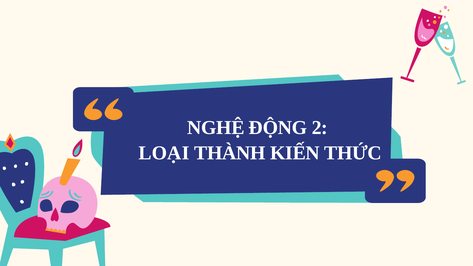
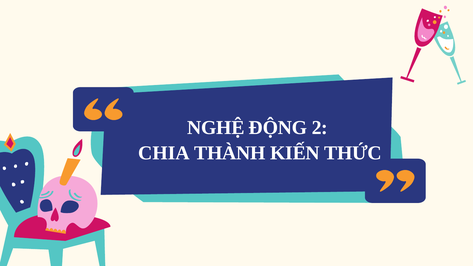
LOẠI: LOẠI -> CHIA (164, 153)
